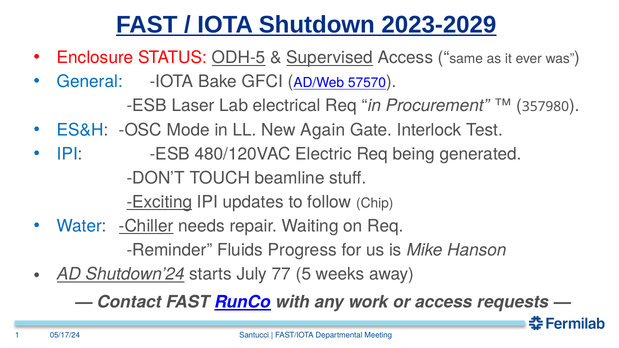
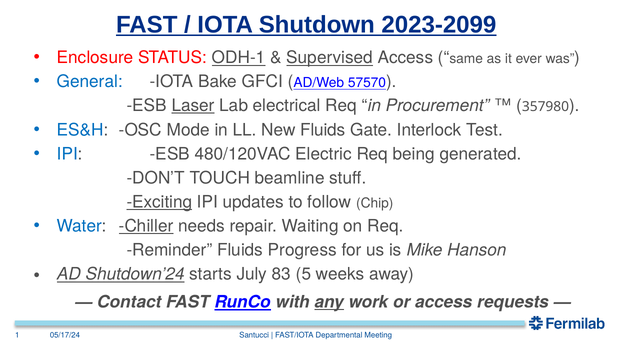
2023-2029: 2023-2029 -> 2023-2099 (439, 25)
ODH-5: ODH-5 -> ODH-1 (239, 58)
Laser underline: none -> present (193, 106)
New Again: Again -> Fluids (323, 130)
77: 77 -> 83 (281, 274)
any underline: none -> present (329, 302)
